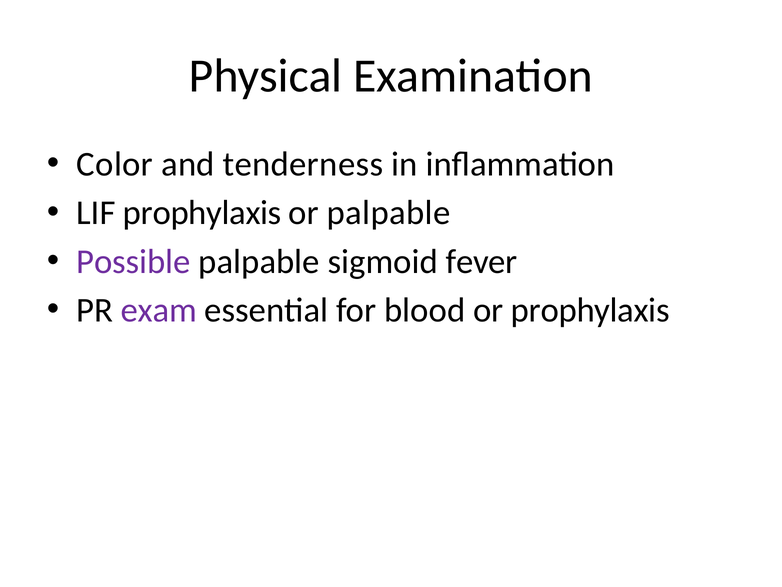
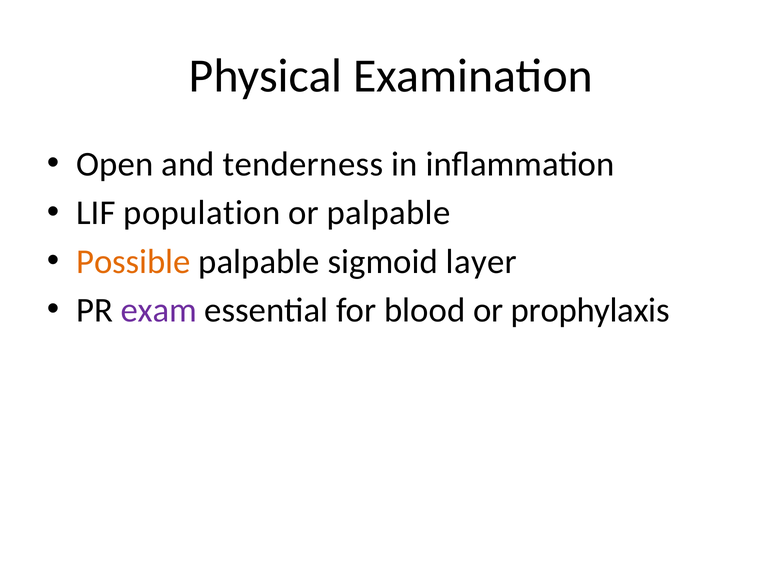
Color: Color -> Open (115, 164)
LIF prophylaxis: prophylaxis -> population (202, 213)
Possible colour: purple -> orange (133, 261)
fever: fever -> layer (481, 261)
